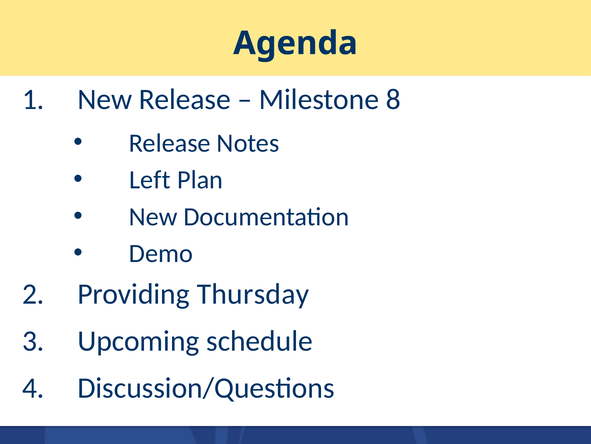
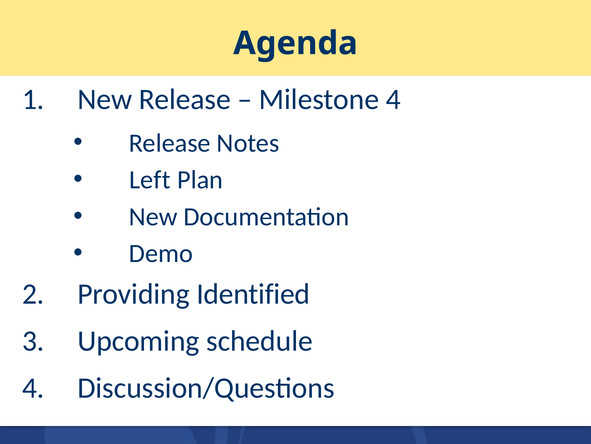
Milestone 8: 8 -> 4 (393, 99)
Thursday: Thursday -> Identified (253, 293)
